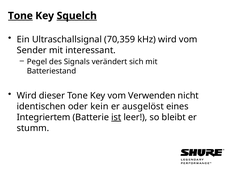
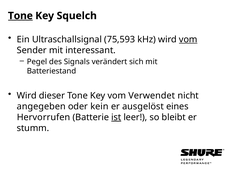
Squelch underline: present -> none (77, 16)
70,359: 70,359 -> 75,593 (120, 39)
vom underline: none -> present (188, 39)
Verwenden: Verwenden -> Verwendet (152, 96)
identischen: identischen -> angegeben (41, 106)
Integriertem: Integriertem -> Hervorrufen (43, 117)
